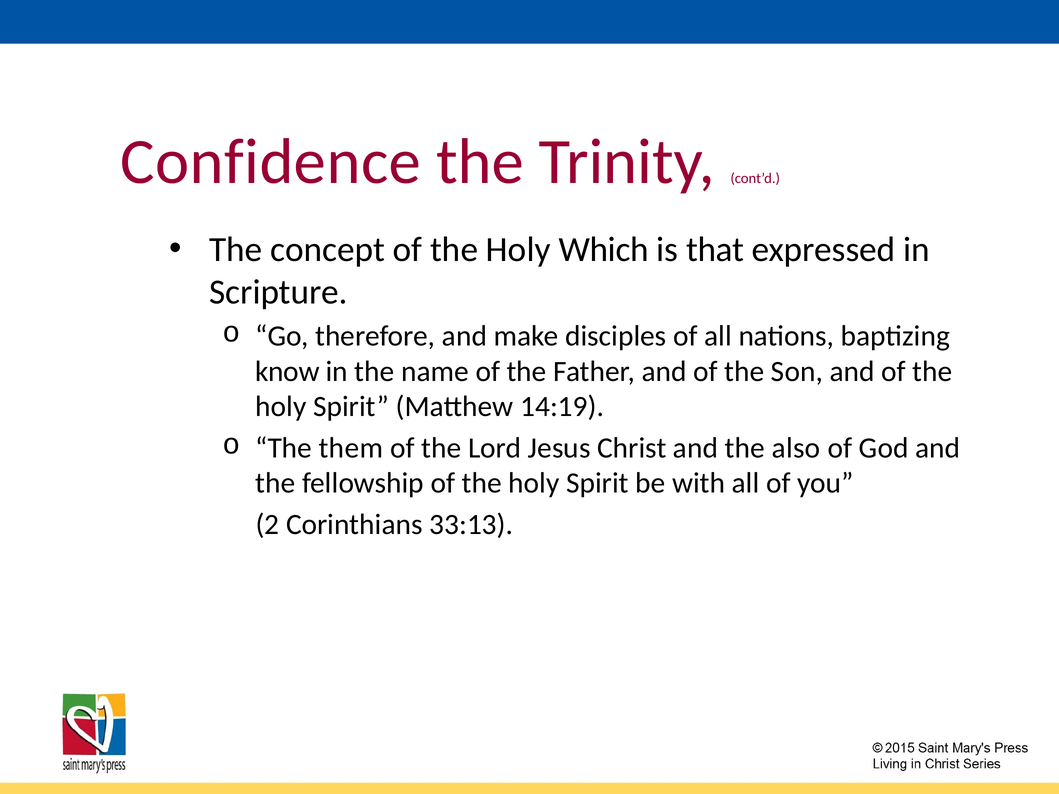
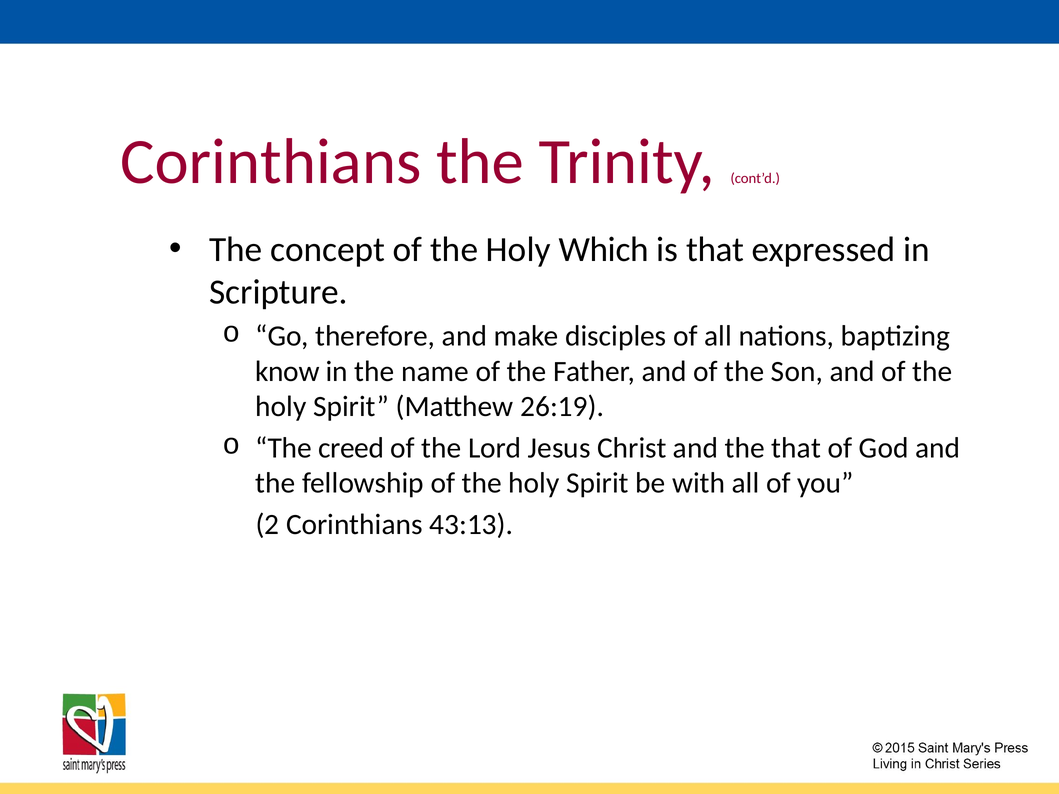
Confidence: Confidence -> Corinthians (271, 162)
14:19: 14:19 -> 26:19 (562, 407)
them: them -> creed (351, 448)
the also: also -> that (796, 448)
33:13: 33:13 -> 43:13 (471, 525)
